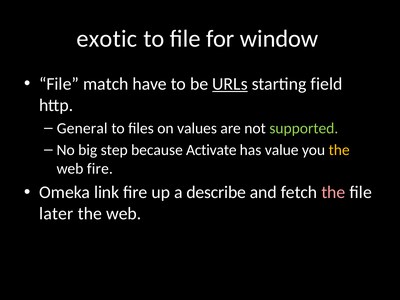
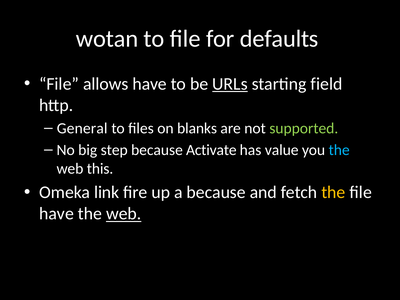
exotic: exotic -> wotan (107, 39)
window: window -> defaults (279, 39)
match: match -> allows (106, 84)
values: values -> blanks (197, 128)
the colour: yellow -> light blue (339, 150)
web fire: fire -> this (100, 169)
a describe: describe -> because (216, 192)
the colour: pink -> yellow (333, 192)
later: later -> have (56, 214)
web underline: none -> present (124, 214)
